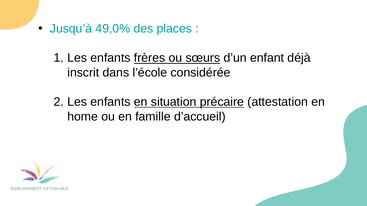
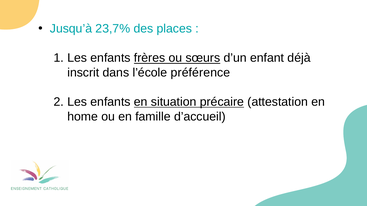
49,0%: 49,0% -> 23,7% (113, 29)
considérée: considérée -> préférence (200, 73)
